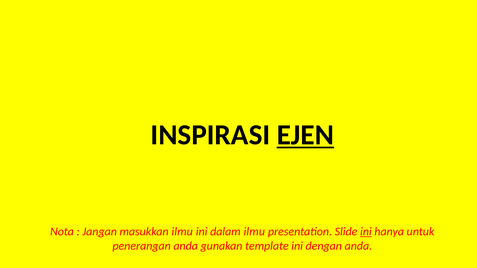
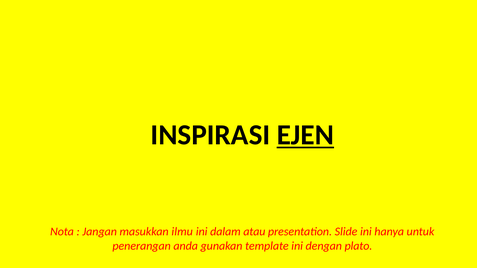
dalam ilmu: ilmu -> atau (254, 232)
ini underline: present -> none (366, 232)
dengan anda: anda -> plato (358, 246)
